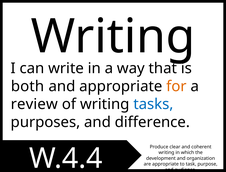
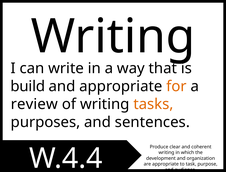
both: both -> build (28, 86)
tasks colour: blue -> orange (153, 104)
difference: difference -> sentences (152, 122)
